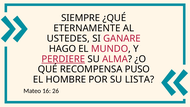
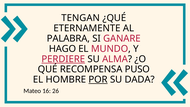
SIEMPRE: SIEMPRE -> TENGAN (81, 18)
USTEDES: USTEDES -> PALABRA (68, 38)
POR underline: none -> present (98, 79)
LISTA: LISTA -> DADA (140, 79)
